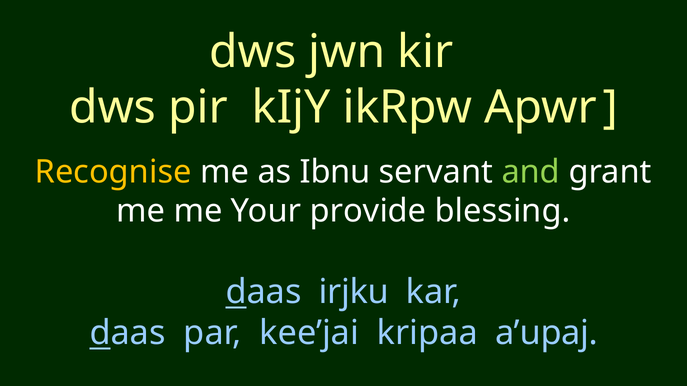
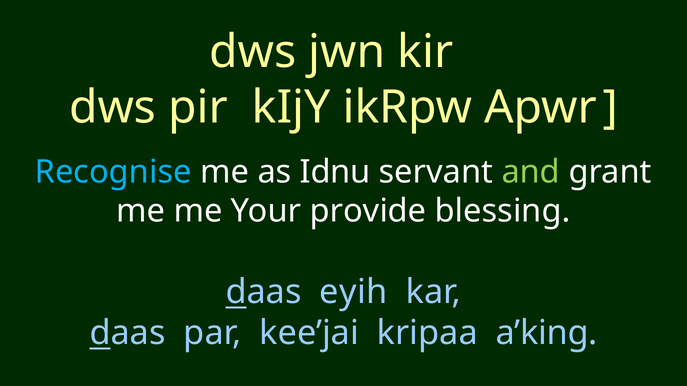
Recognise colour: yellow -> light blue (113, 172)
Ibnu: Ibnu -> Idnu (335, 172)
irjku: irjku -> eyih (353, 292)
a’upaj: a’upaj -> a’king (546, 333)
